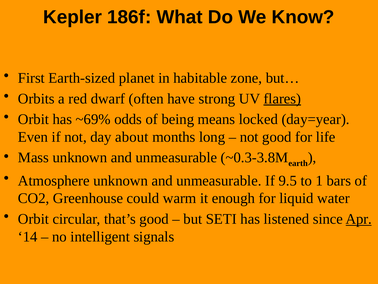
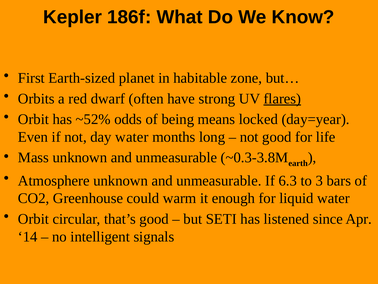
~69%: ~69% -> ~52% (93, 119)
day about: about -> water (132, 137)
9.5: 9.5 -> 6.3 (288, 180)
1: 1 -> 3 (319, 180)
Apr underline: present -> none (359, 219)
